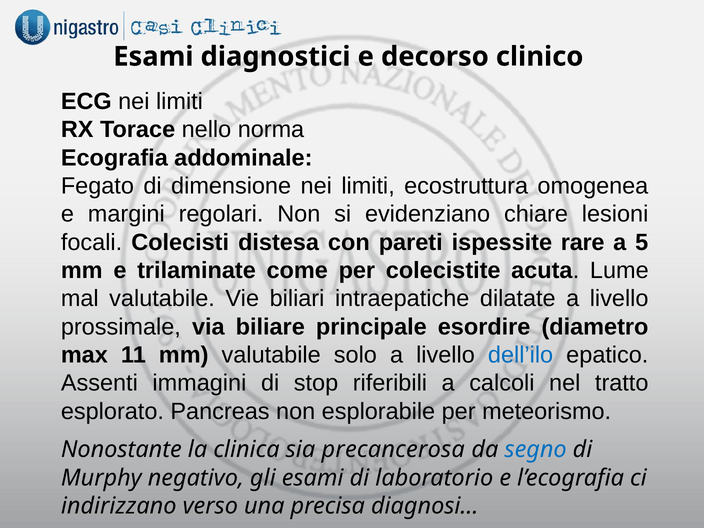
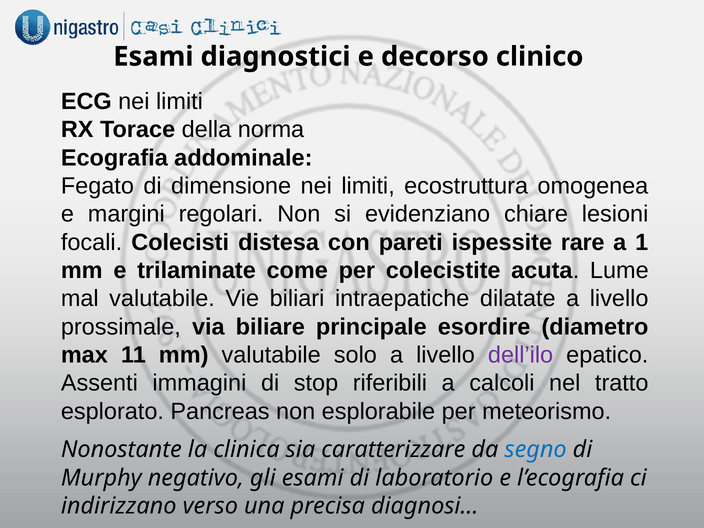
nello: nello -> della (206, 130)
5: 5 -> 1 (642, 242)
dell’ilo colour: blue -> purple (521, 355)
precancerosa: precancerosa -> caratterizzare (393, 450)
